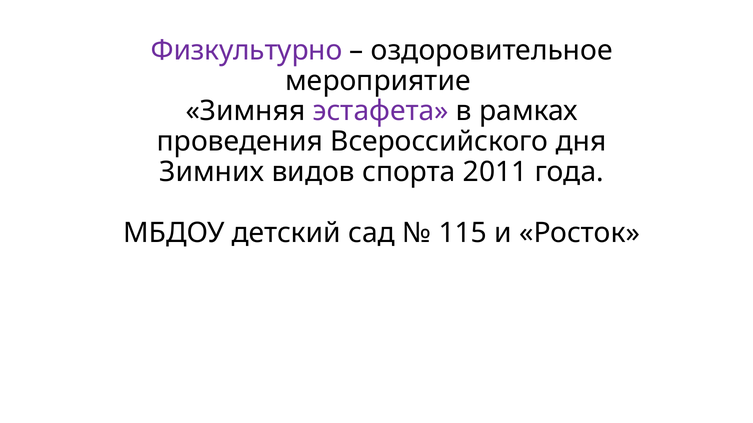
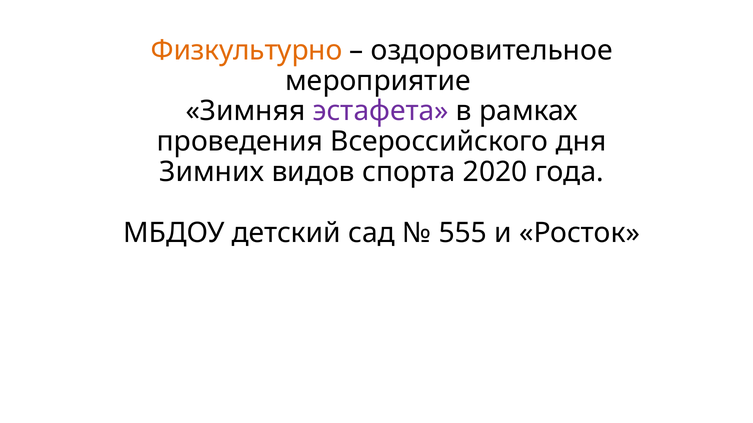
Физкультурно colour: purple -> orange (247, 50)
2011: 2011 -> 2020 (495, 172)
115: 115 -> 555 (463, 233)
